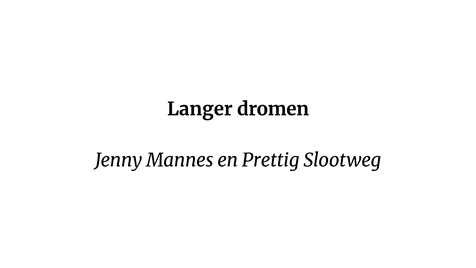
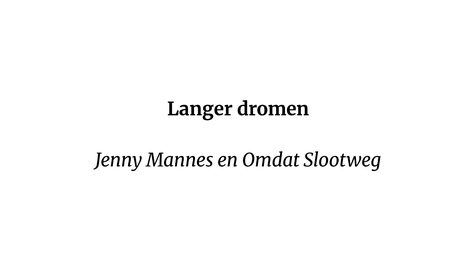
Prettig: Prettig -> Omdat (271, 160)
